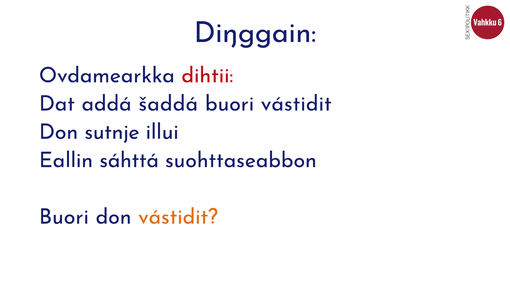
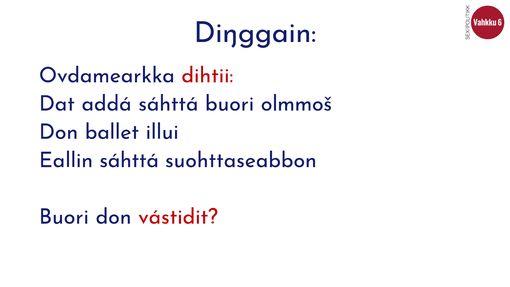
addá šaddá: šaddá -> sáhttá (168, 103)
buori vástidit: vástidit -> olmmoš (296, 103)
sutnje: sutnje -> ballet (112, 132)
vástidit colour: orange -> red (178, 217)
